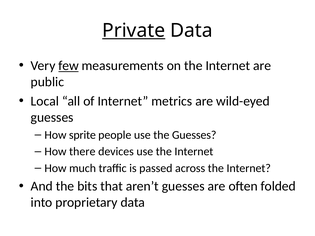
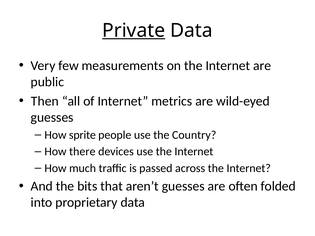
few underline: present -> none (69, 66)
Local: Local -> Then (45, 101)
the Guesses: Guesses -> Country (194, 135)
